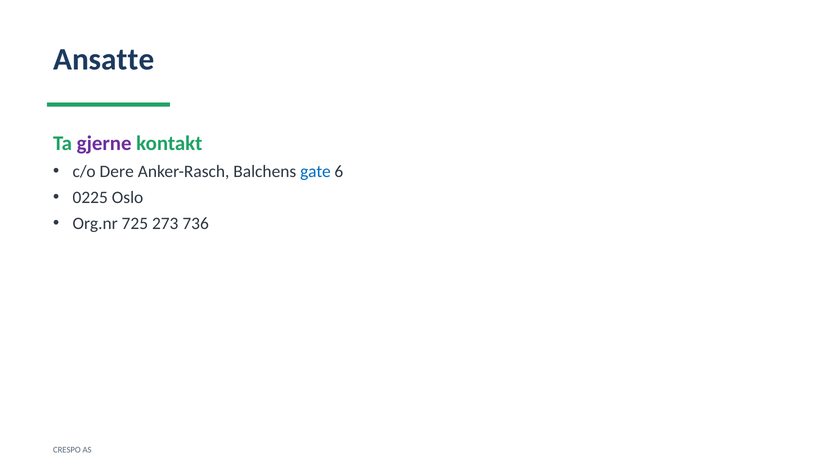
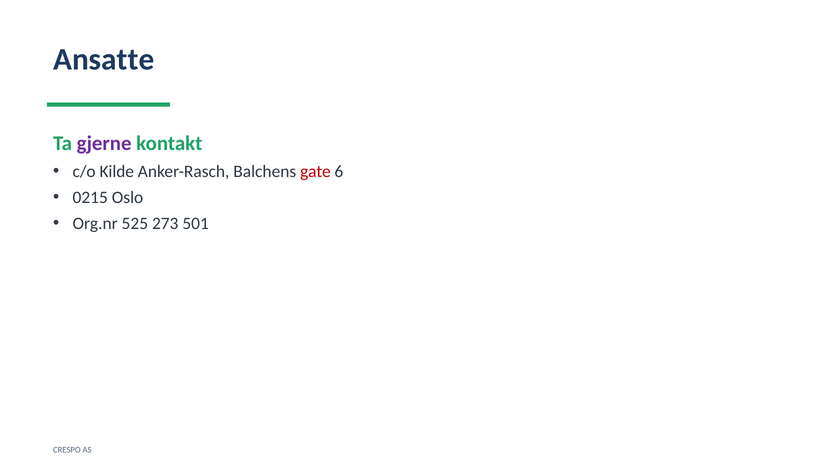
Dere: Dere -> Kilde (117, 171)
gate colour: blue -> red (315, 171)
0225: 0225 -> 0215 (90, 198)
725: 725 -> 525 (135, 224)
736: 736 -> 501 (196, 224)
